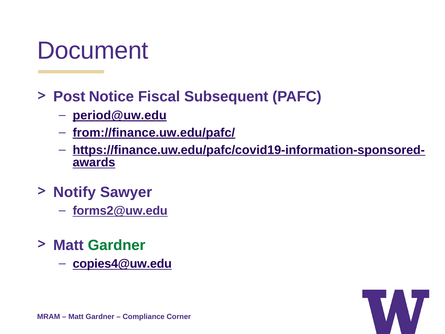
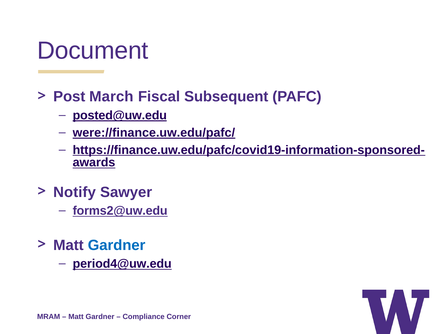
Notice: Notice -> March (111, 97)
period@uw.edu: period@uw.edu -> posted@uw.edu (120, 115)
from://finance.uw.edu/pafc/: from://finance.uw.edu/pafc/ -> were://finance.uw.edu/pafc/ (154, 133)
Gardner colour: green -> blue (117, 245)
copies4@uw.edu: copies4@uw.edu -> period4@uw.edu (122, 264)
